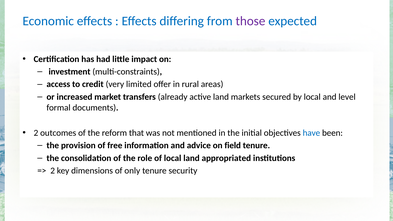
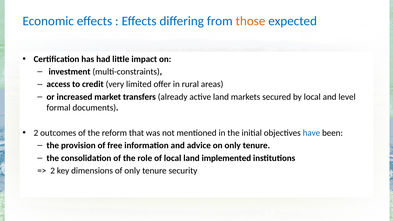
those colour: purple -> orange (250, 21)
on field: field -> only (233, 146)
appropriated: appropriated -> implemented (226, 158)
